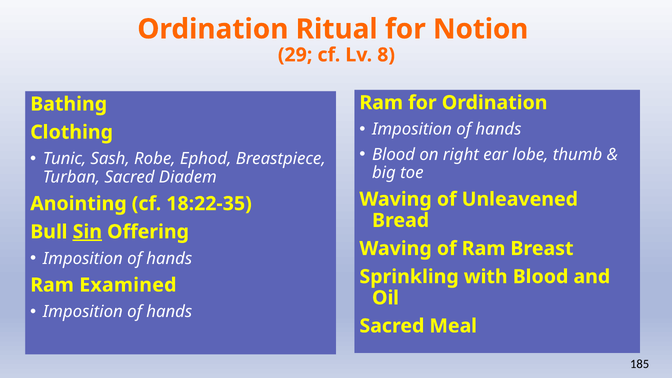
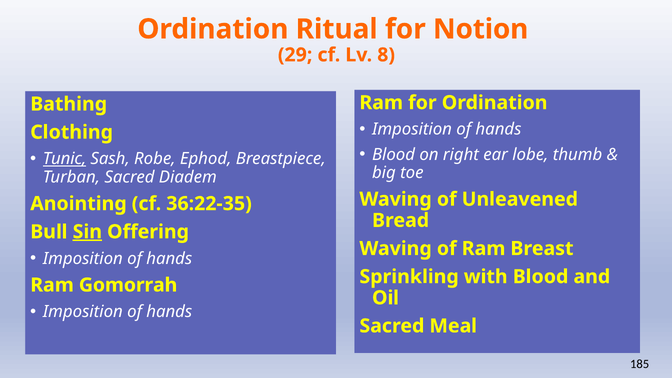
Tunic underline: none -> present (65, 159)
18:22-35: 18:22-35 -> 36:22-35 (209, 204)
Examined: Examined -> Gomorrah (128, 285)
